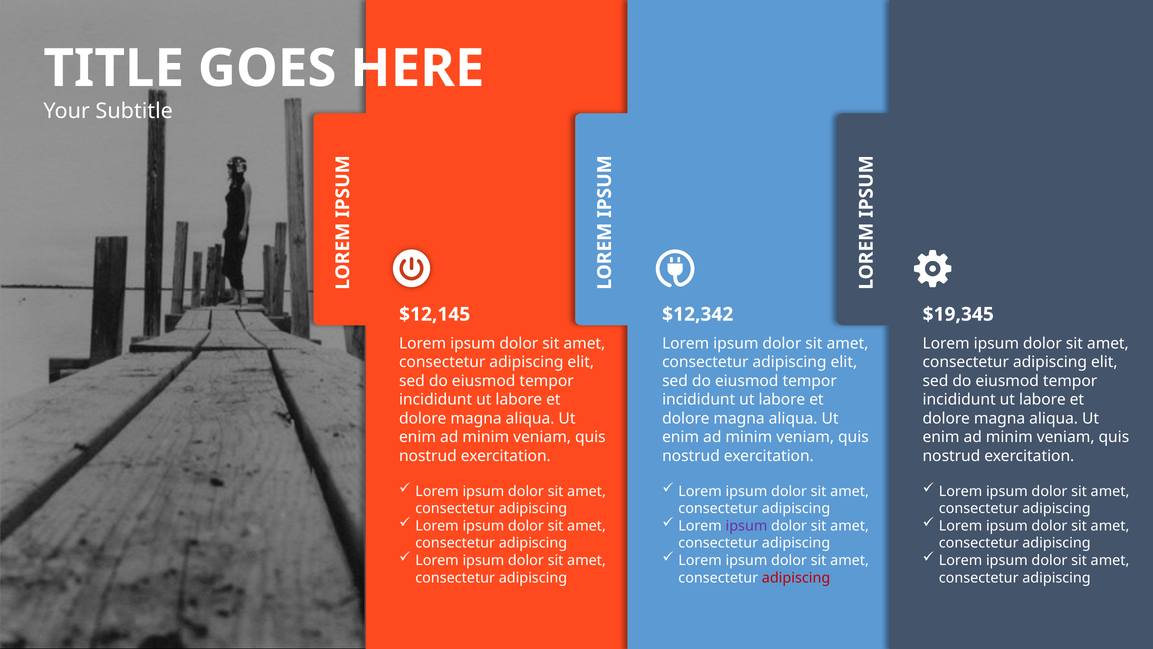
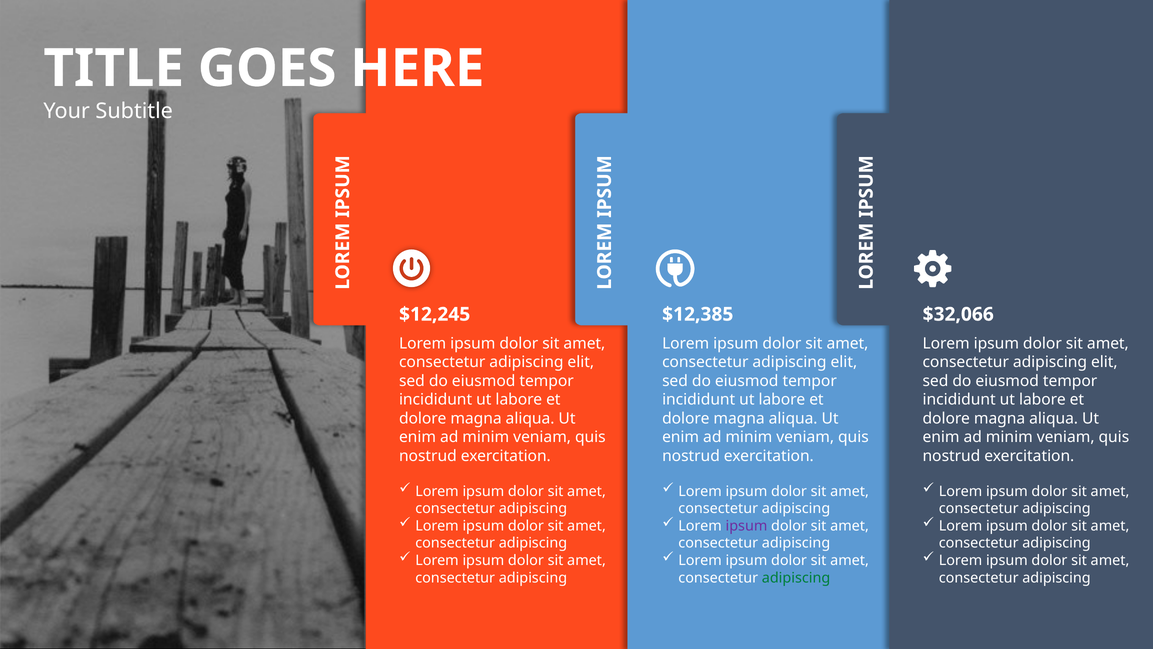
$12,145: $12,145 -> $12,245 (435, 314)
$12,342: $12,342 -> $12,385 (698, 314)
$19,345: $19,345 -> $32,066 (958, 314)
adipiscing colour: red -> green (796, 577)
